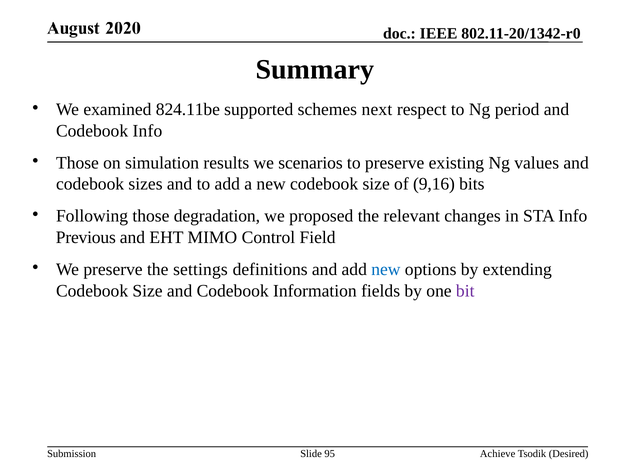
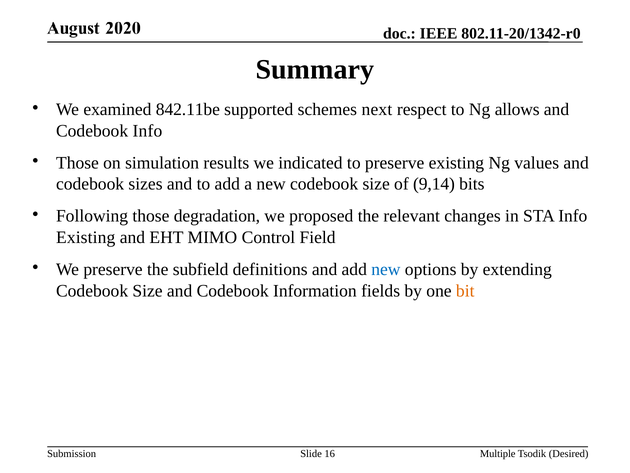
824.11be: 824.11be -> 842.11be (188, 109)
period: period -> allows (517, 109)
scenarios: scenarios -> indicated (310, 163)
9,16: 9,16 -> 9,14 (434, 184)
Previous: Previous -> Existing (86, 237)
settings: settings -> subfield (201, 269)
bit colour: purple -> orange (465, 290)
95: 95 -> 16 (330, 453)
Achieve: Achieve -> Multiple (498, 453)
